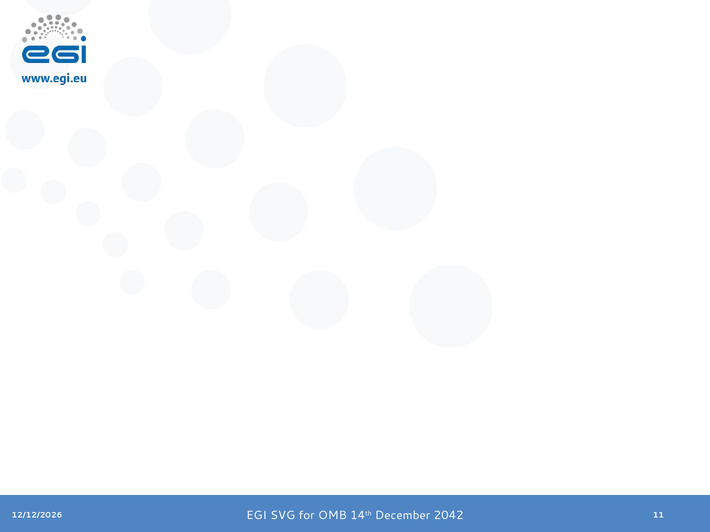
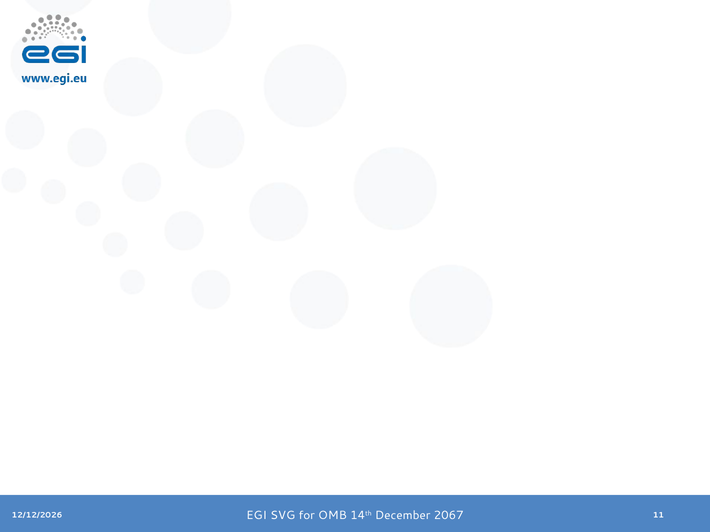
2042: 2042 -> 2067 (449, 516)
